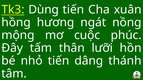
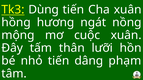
cuộc phúc: phúc -> xuân (126, 35)
thánh: thánh -> phạm (125, 61)
